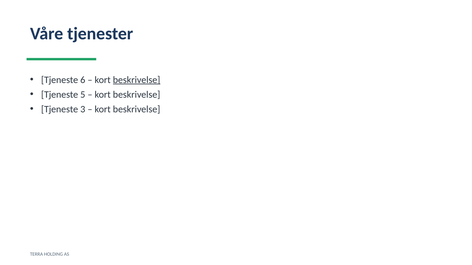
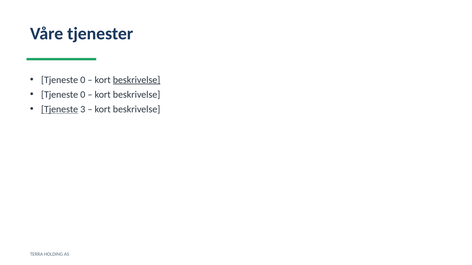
6: 6 -> 0 (83, 80)
5: 5 -> 0 (83, 95)
Tjeneste underline: none -> present (60, 109)
